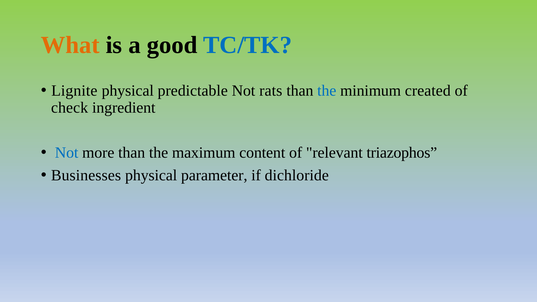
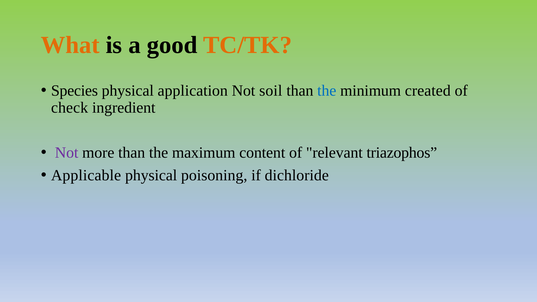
TC/TK colour: blue -> orange (248, 45)
Lignite: Lignite -> Species (74, 91)
predictable: predictable -> application (193, 91)
rats: rats -> soil (271, 91)
Not colour: blue -> purple (67, 153)
Businesses: Businesses -> Applicable (86, 175)
parameter: parameter -> poisoning (214, 175)
